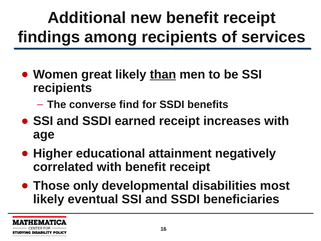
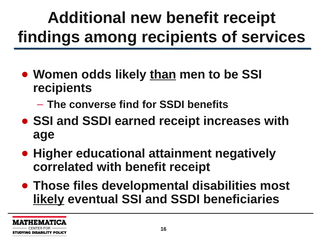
great: great -> odds (96, 74)
only: only -> files (86, 186)
likely underline: none -> present (49, 199)
